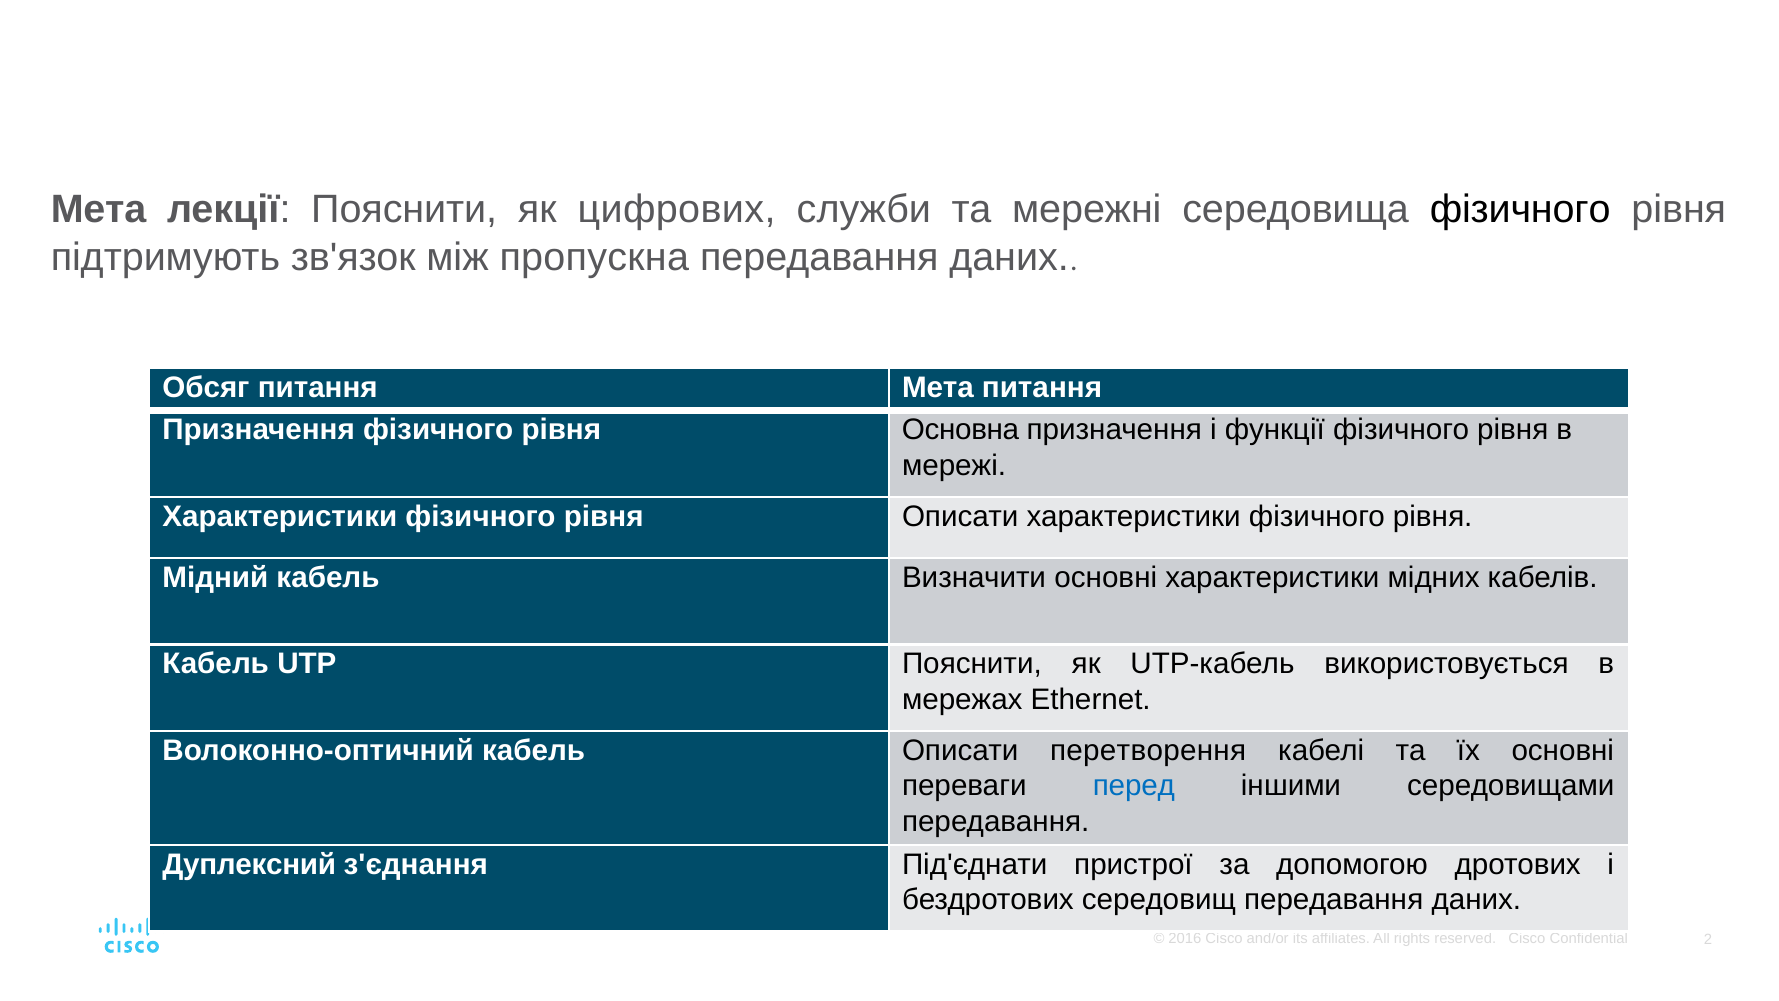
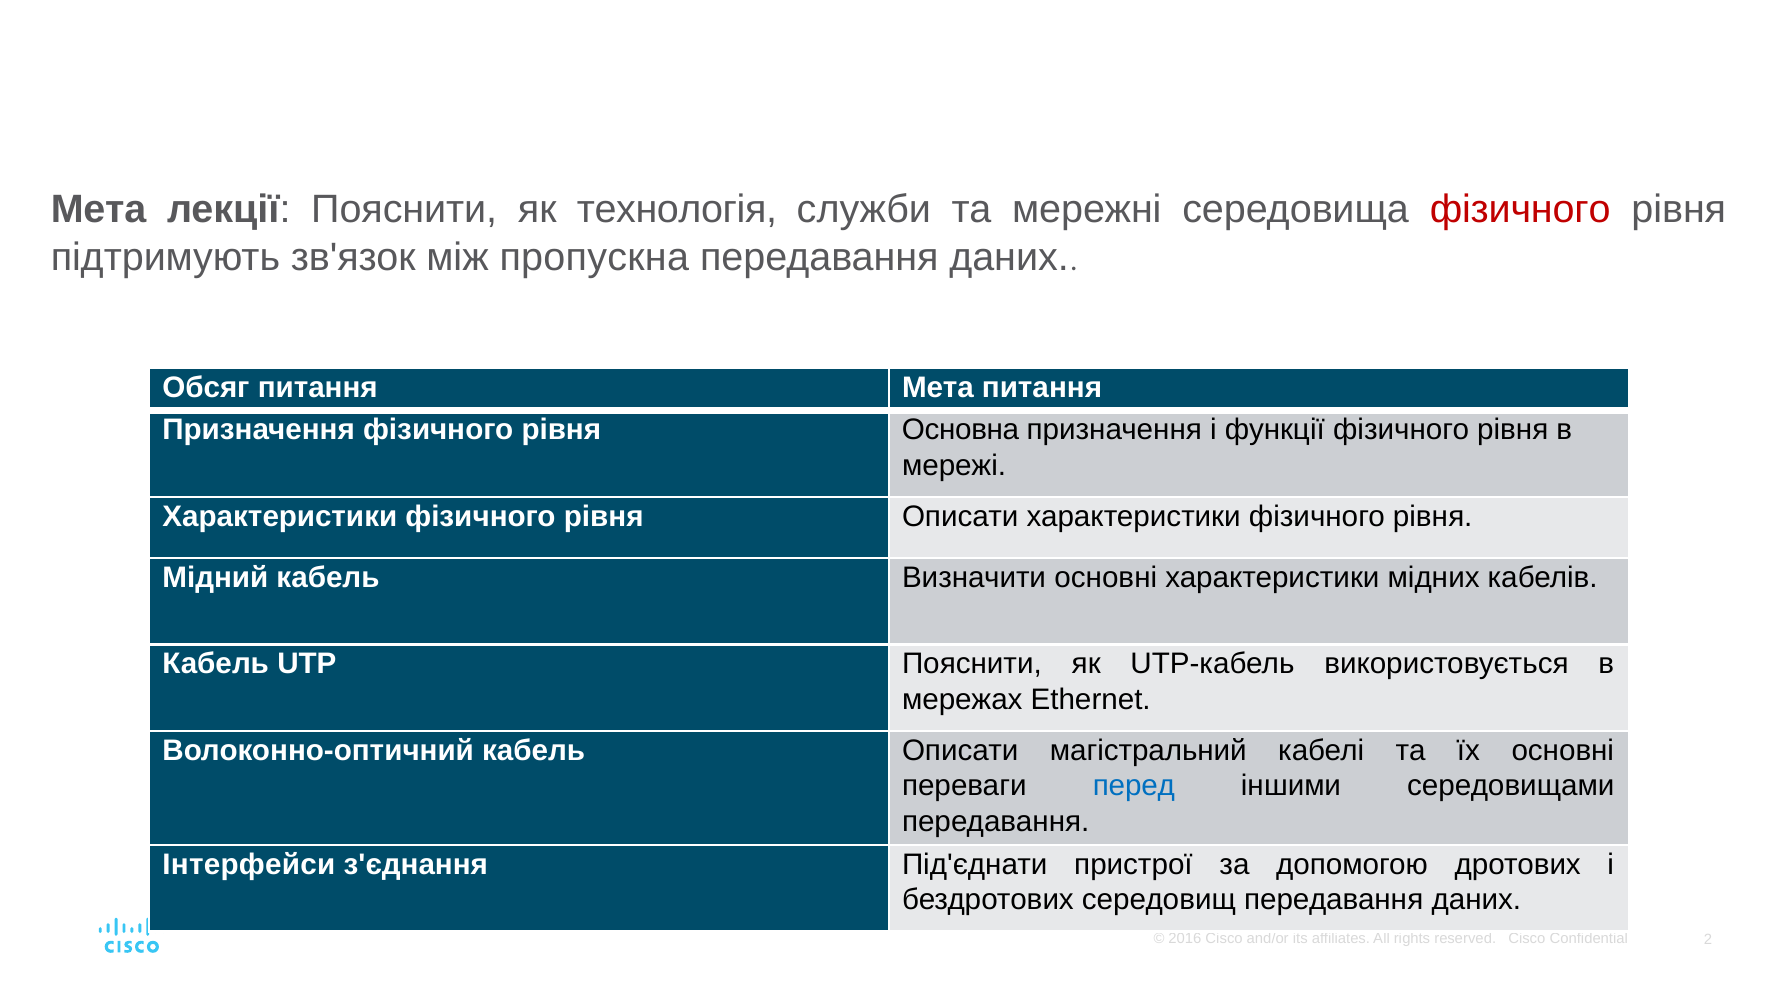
цифрових: цифрових -> технологія (677, 210)
фізичного colour: black -> red (1520, 210)
перетворення: перетворення -> магістральний (1148, 750)
Дуплексний: Дуплексний -> Інтерфейси (249, 864)
